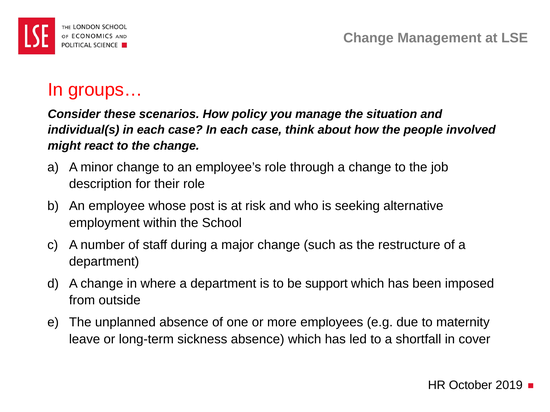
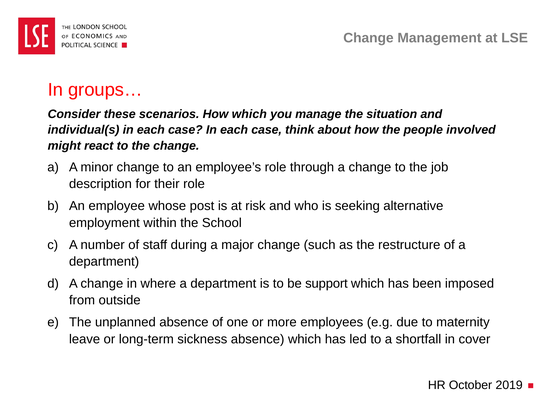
How policy: policy -> which (249, 114)
